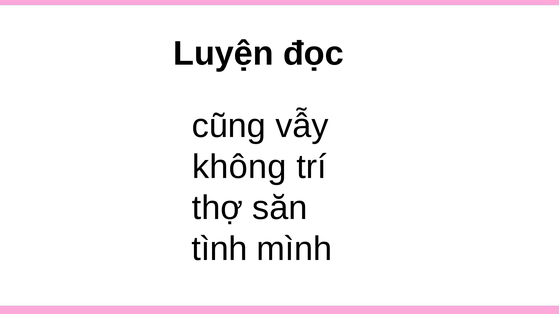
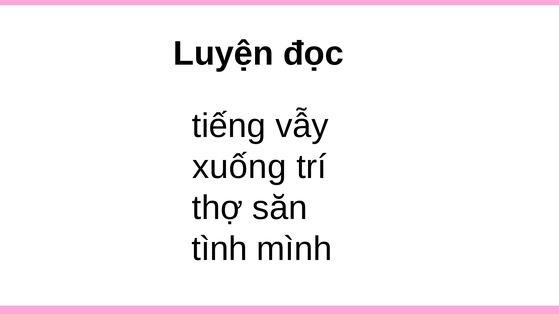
cũng: cũng -> tiếng (229, 126)
không: không -> xuống (239, 167)
